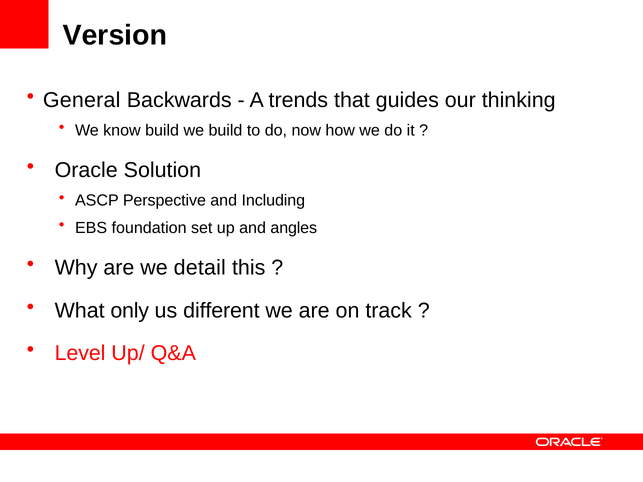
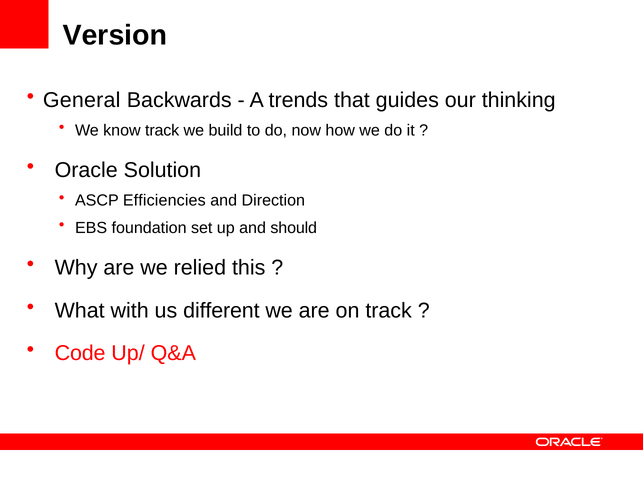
know build: build -> track (162, 130)
Perspective: Perspective -> Efficiencies (164, 200)
Including: Including -> Direction (273, 200)
angles: angles -> should (294, 228)
detail: detail -> relied (200, 268)
only: only -> with (130, 311)
Level: Level -> Code (80, 354)
